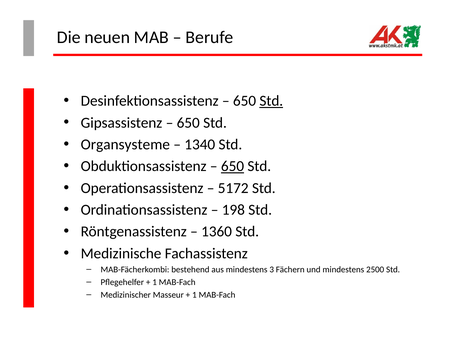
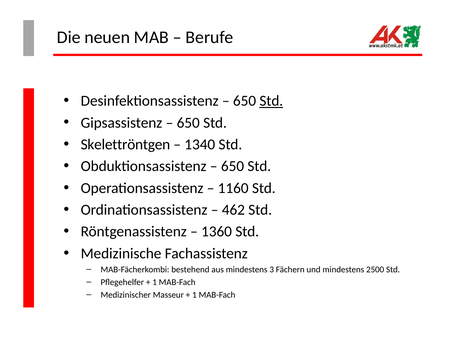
Organsysteme: Organsysteme -> Skelettröntgen (125, 144)
650 underline: present -> none (233, 166)
5172: 5172 -> 1160 (233, 188)
198: 198 -> 462 (233, 209)
